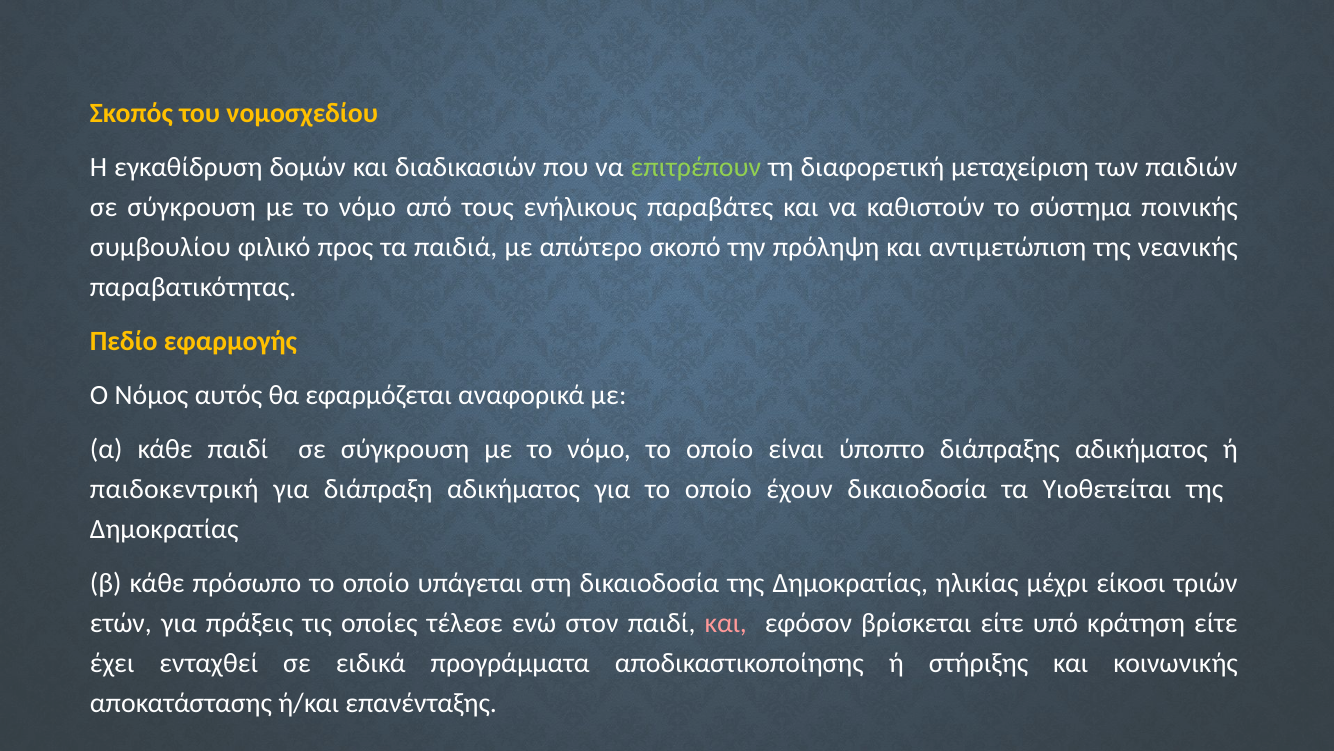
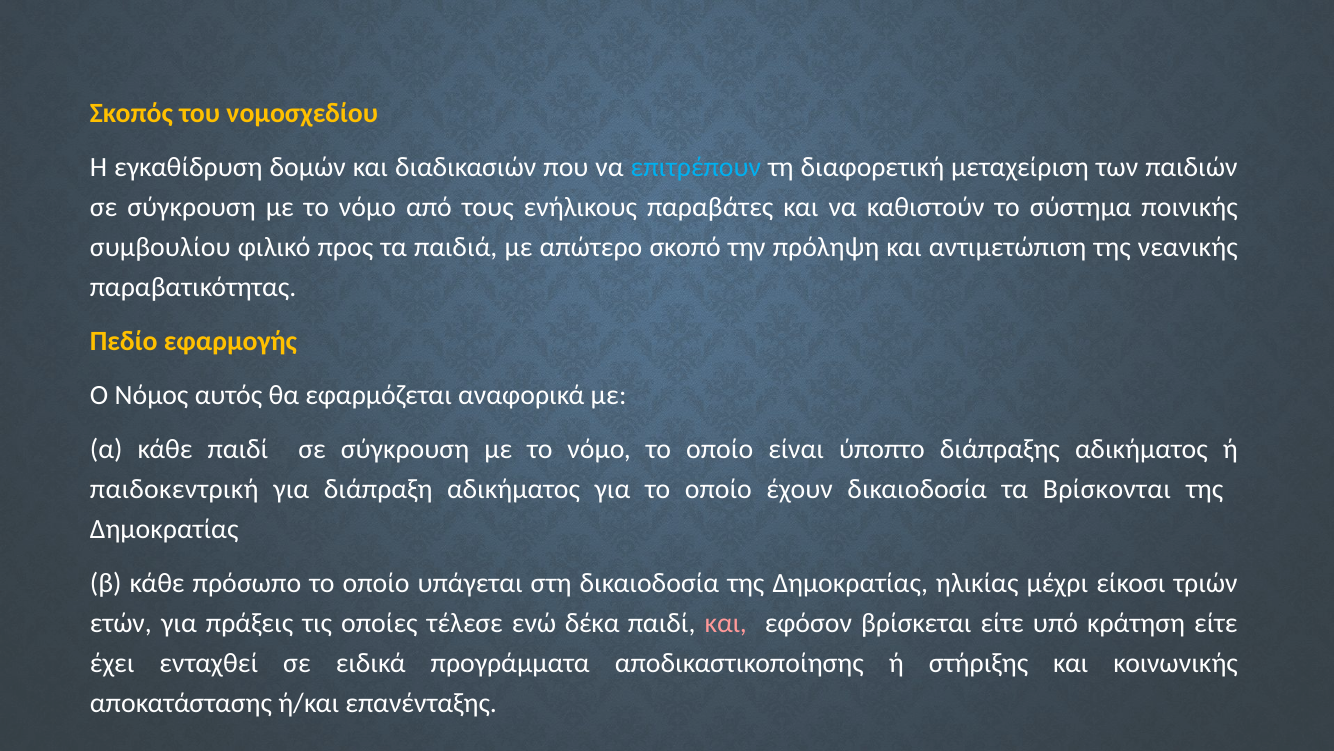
επιτρέπουν colour: light green -> light blue (696, 167)
Υιοθετείται: Υιοθετείται -> Βρίσκονται (1107, 489)
στον: στον -> δέκα (592, 623)
